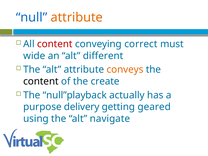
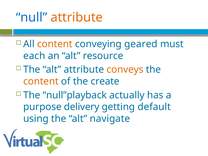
content colour: red -> orange (55, 44)
correct: correct -> geared (141, 44)
wide: wide -> each (34, 56)
different: different -> resource (103, 56)
content colour: black -> orange (41, 81)
geared: geared -> default (154, 107)
